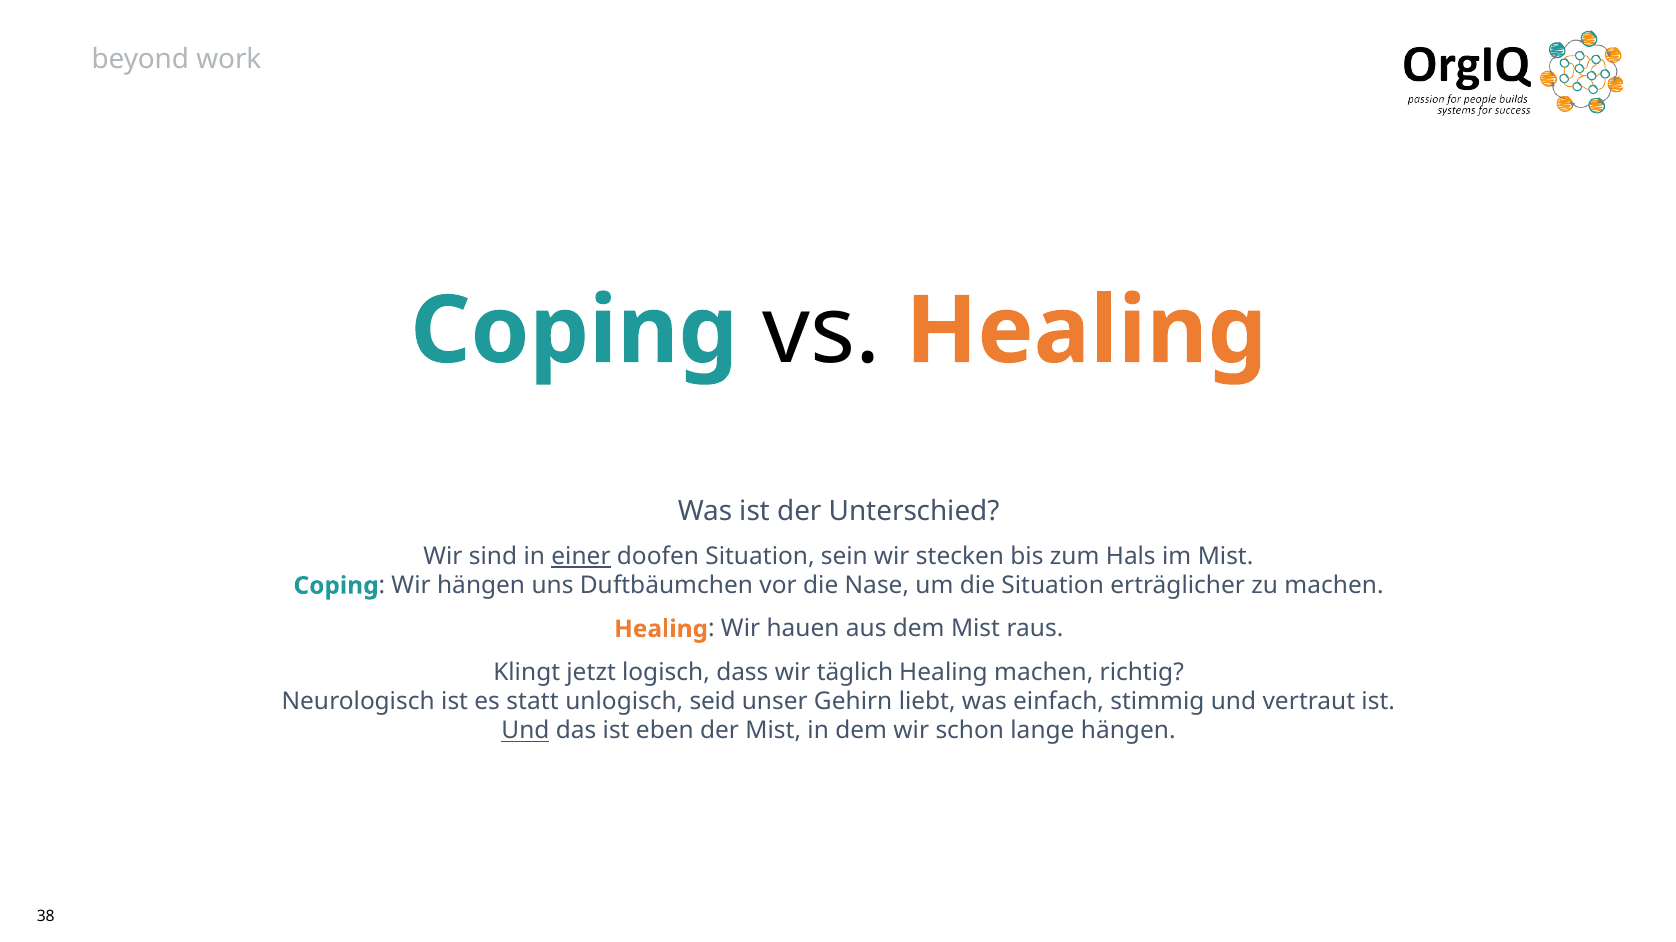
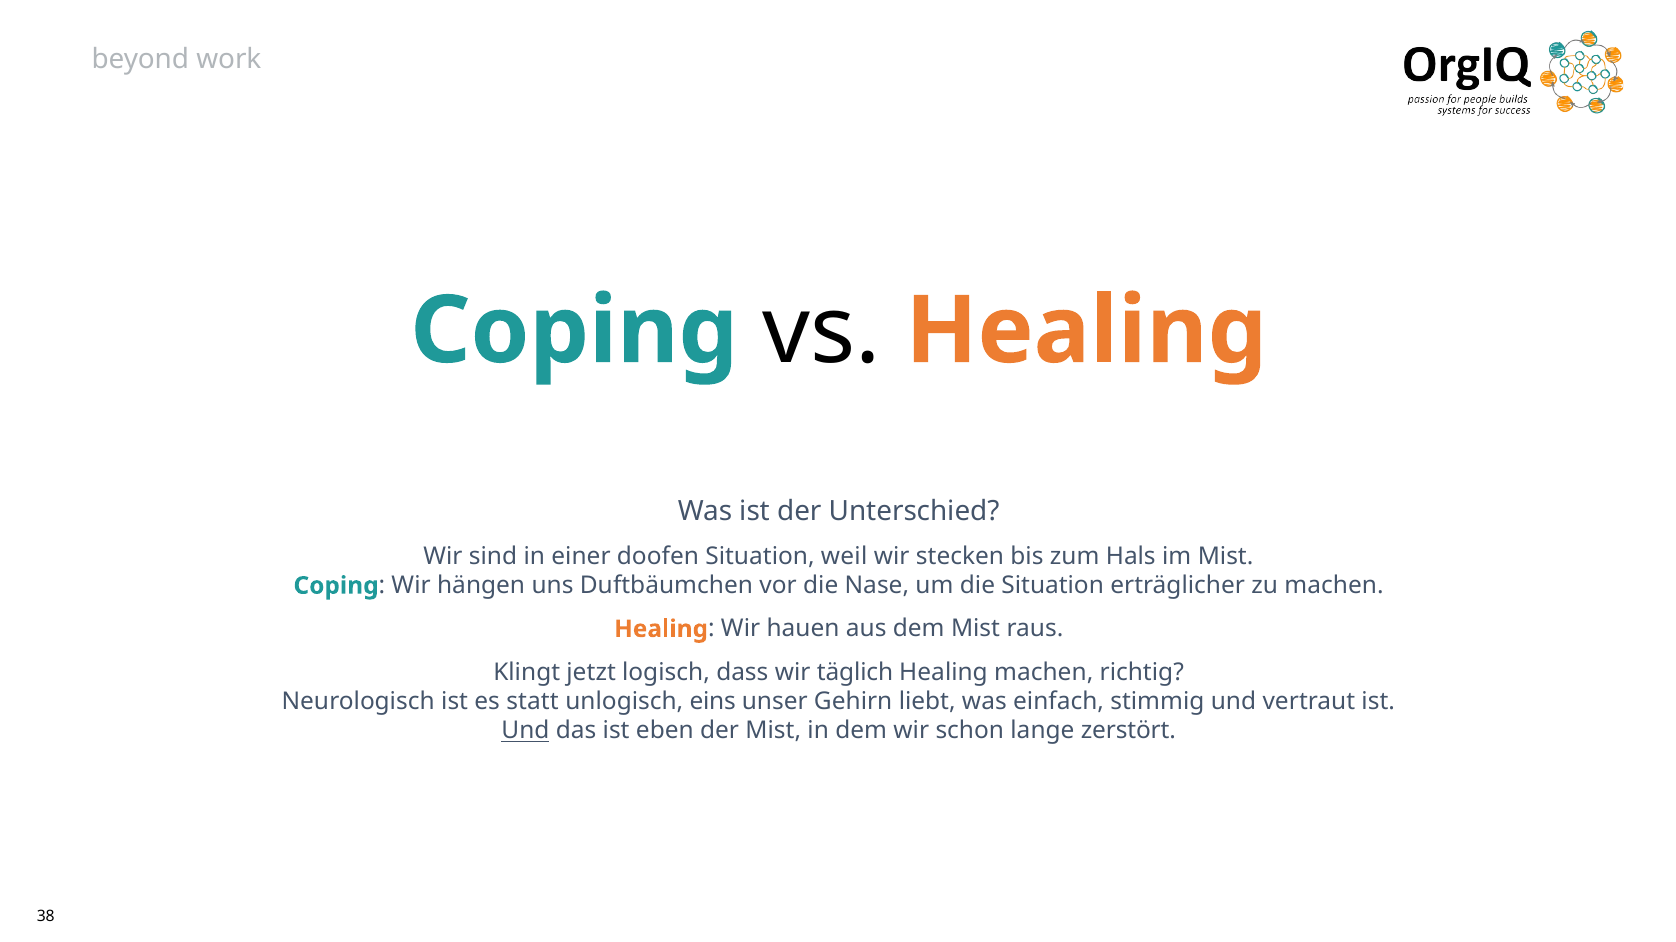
einer underline: present -> none (581, 557)
sein: sein -> weil (844, 557)
seid: seid -> eins (713, 702)
lange hängen: hängen -> zerstört (1128, 731)
